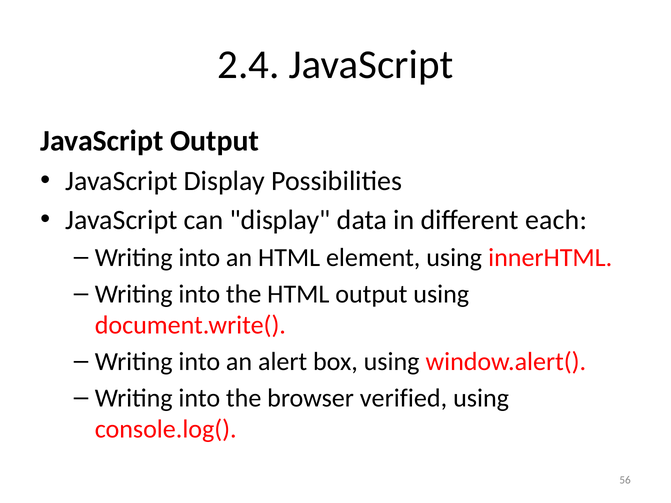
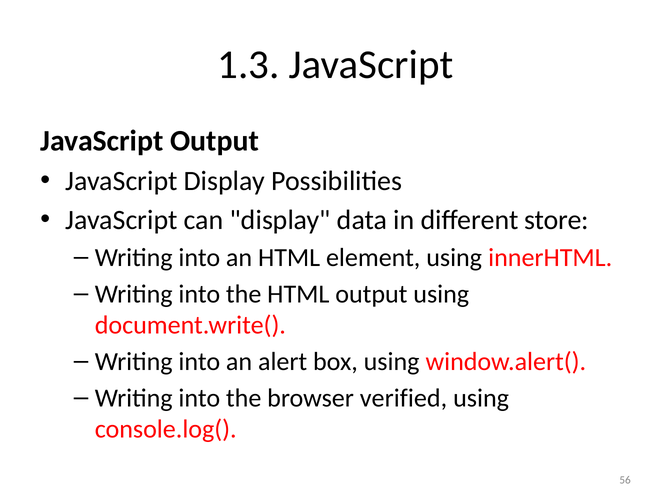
2.4: 2.4 -> 1.3 (248, 65)
each: each -> store (556, 220)
